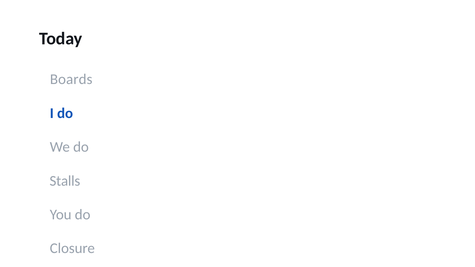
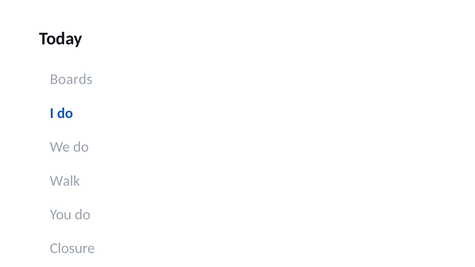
Stalls: Stalls -> Walk (65, 181)
